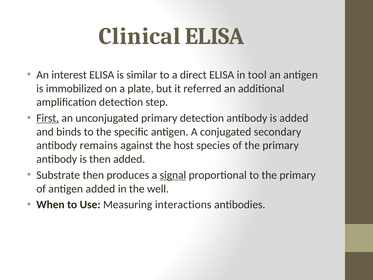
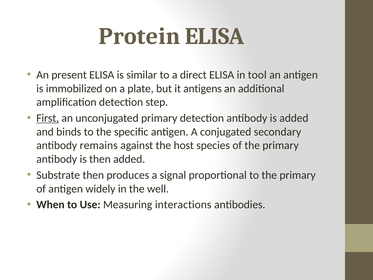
Clinical: Clinical -> Protein (139, 36)
interest: interest -> present (69, 75)
referred: referred -> antigens (203, 88)
signal underline: present -> none (173, 175)
antigen added: added -> widely (100, 189)
